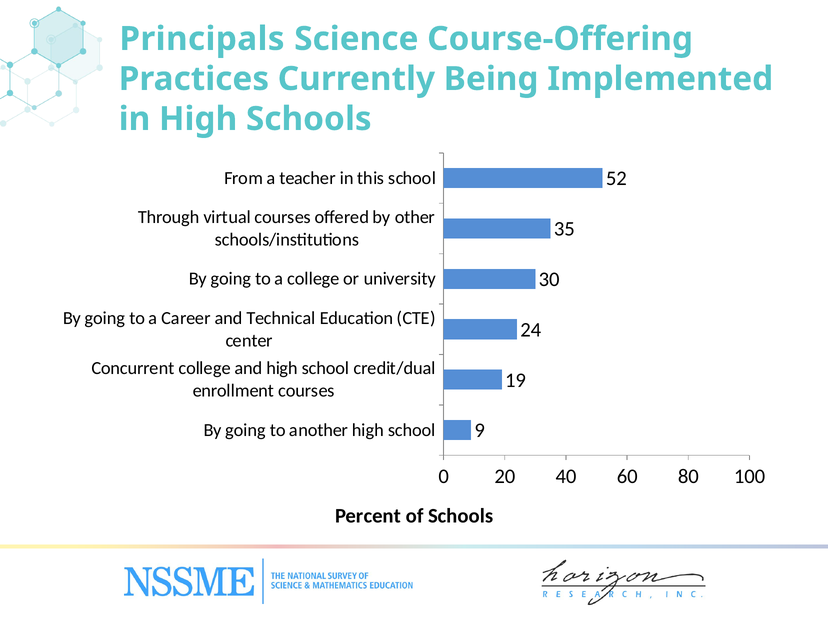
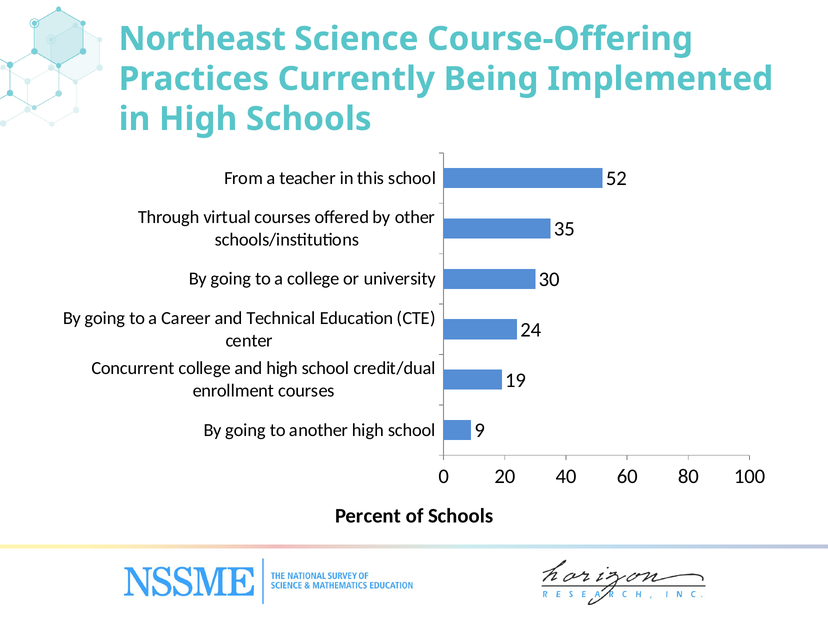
Principals: Principals -> Northeast (202, 39)
